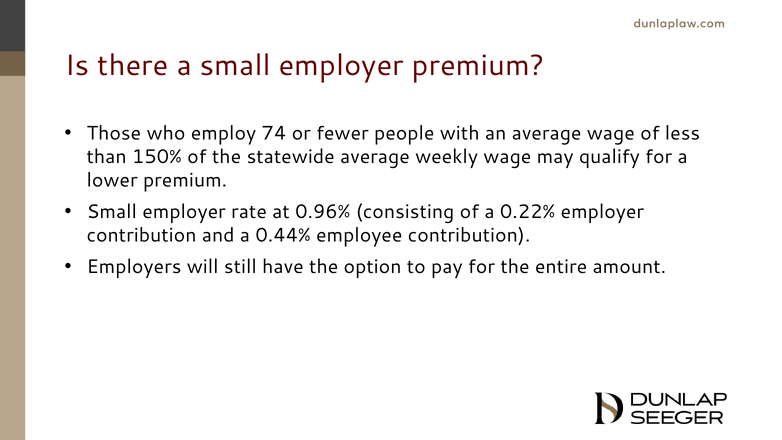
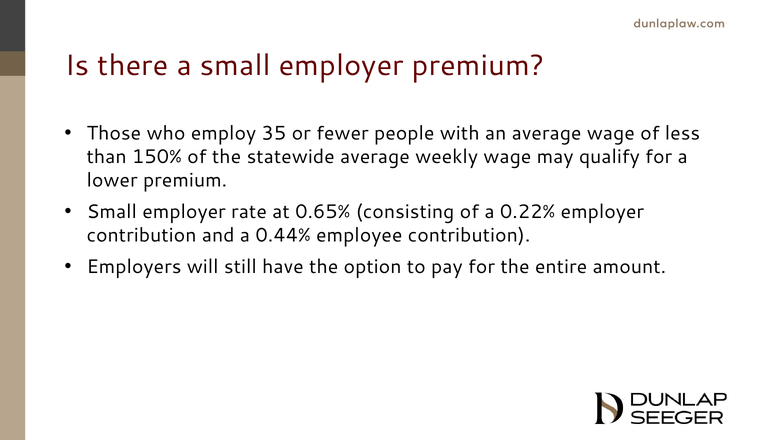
74: 74 -> 35 (274, 133)
0.96%: 0.96% -> 0.65% (323, 212)
